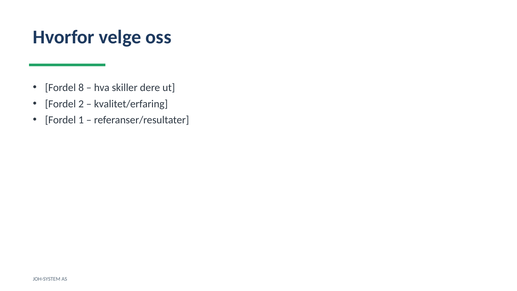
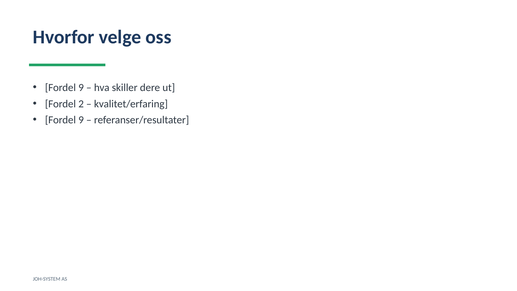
8: 8 -> 9 (81, 88)
1: 1 -> 9 (81, 120)
